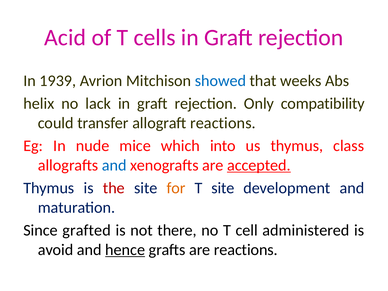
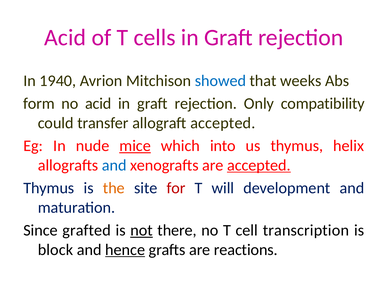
1939: 1939 -> 1940 (58, 81)
helix: helix -> form (39, 104)
no lack: lack -> acid (98, 104)
allograft reactions: reactions -> accepted (223, 123)
mice underline: none -> present (135, 146)
class: class -> helix (349, 146)
the colour: red -> orange (114, 188)
for colour: orange -> red (176, 188)
T site: site -> will (223, 188)
not underline: none -> present (141, 230)
administered: administered -> transcription (306, 230)
avoid: avoid -> block (55, 250)
